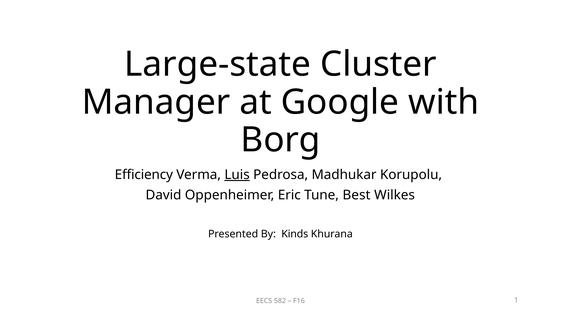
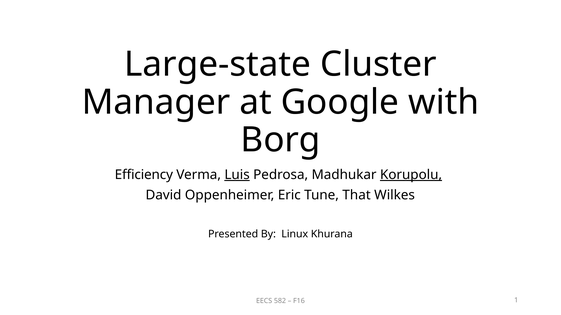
Korupolu underline: none -> present (411, 175)
Best: Best -> That (357, 195)
Kinds: Kinds -> Linux (295, 235)
